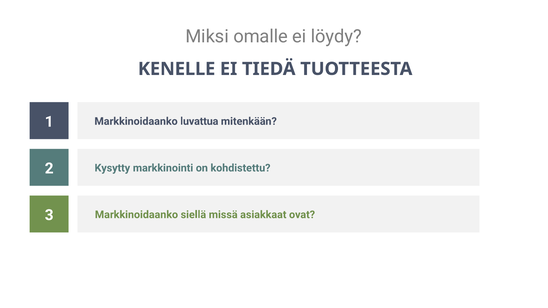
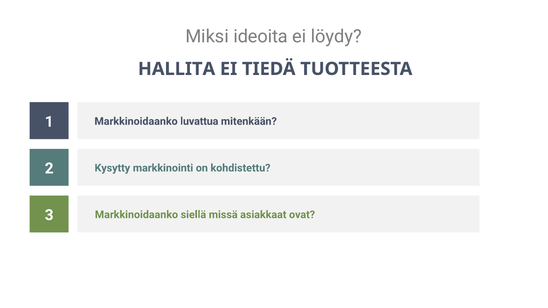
omalle: omalle -> ideoita (261, 37)
KENELLE: KENELLE -> HALLITA (177, 69)
